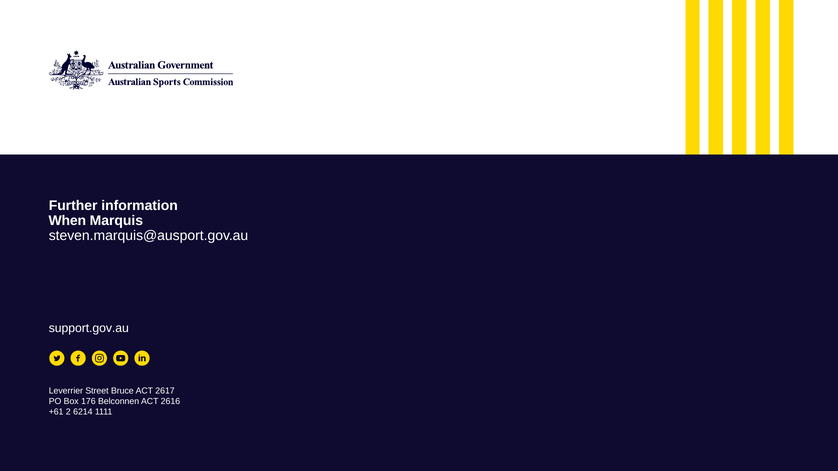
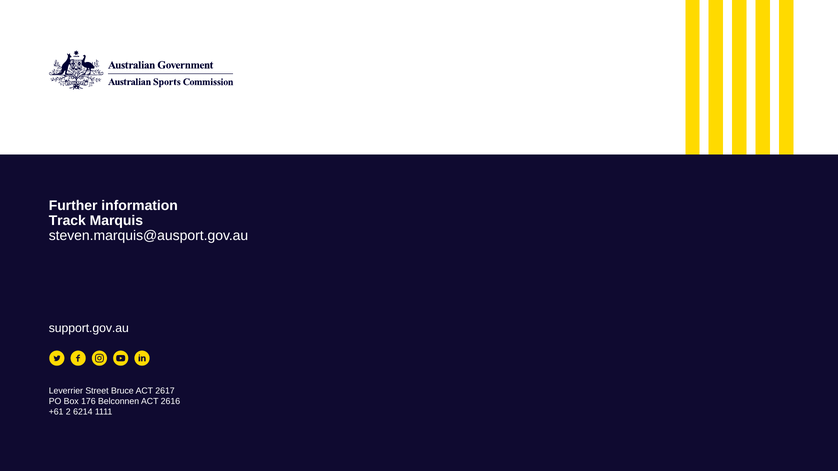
When: When -> Track (67, 221)
